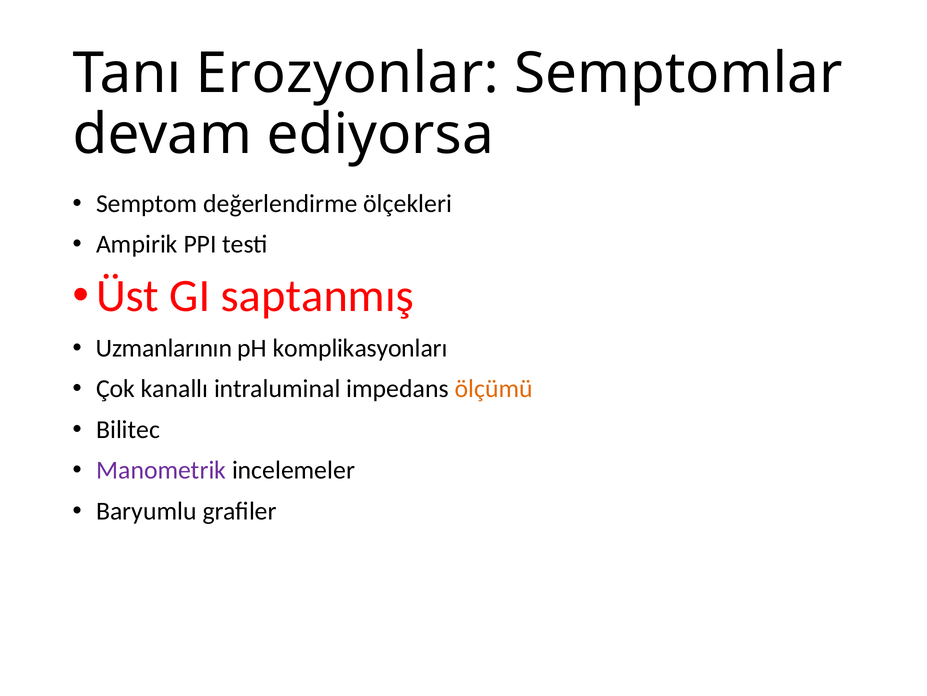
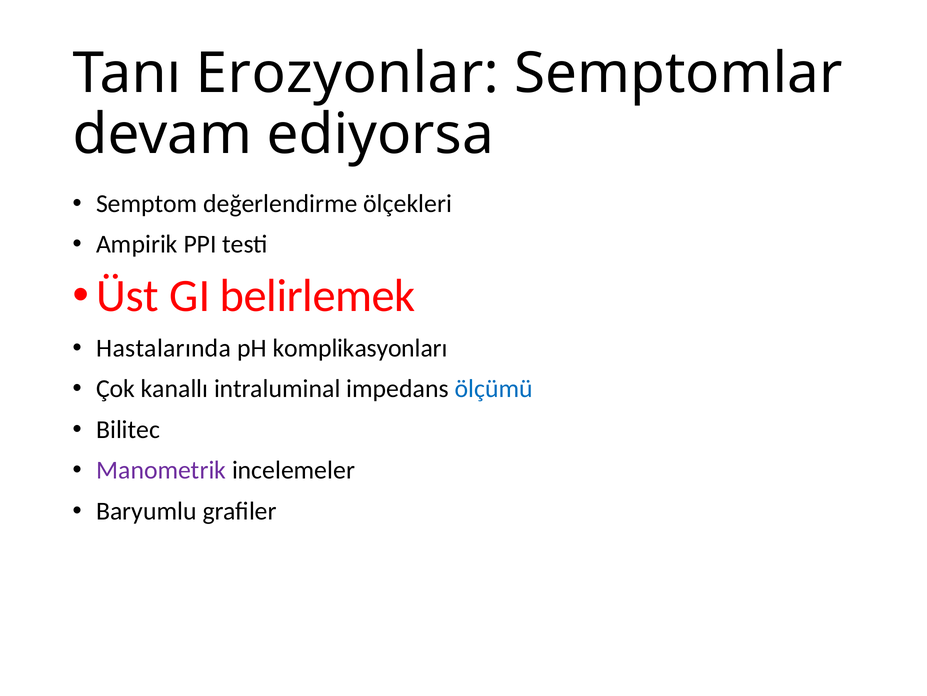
saptanmış: saptanmış -> belirlemek (318, 296)
Uzmanlarının: Uzmanlarının -> Hastalarında (164, 348)
ölçümü colour: orange -> blue (494, 389)
